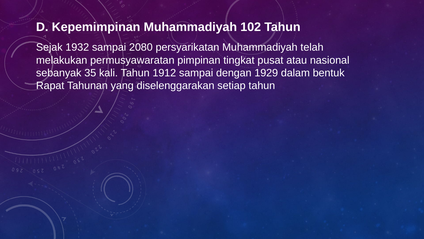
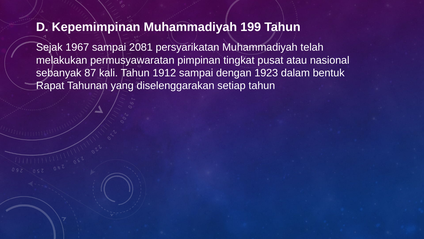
102: 102 -> 199 (251, 27)
1932: 1932 -> 1967 (77, 47)
2080: 2080 -> 2081 (141, 47)
35: 35 -> 87 (90, 73)
1929: 1929 -> 1923 (266, 73)
